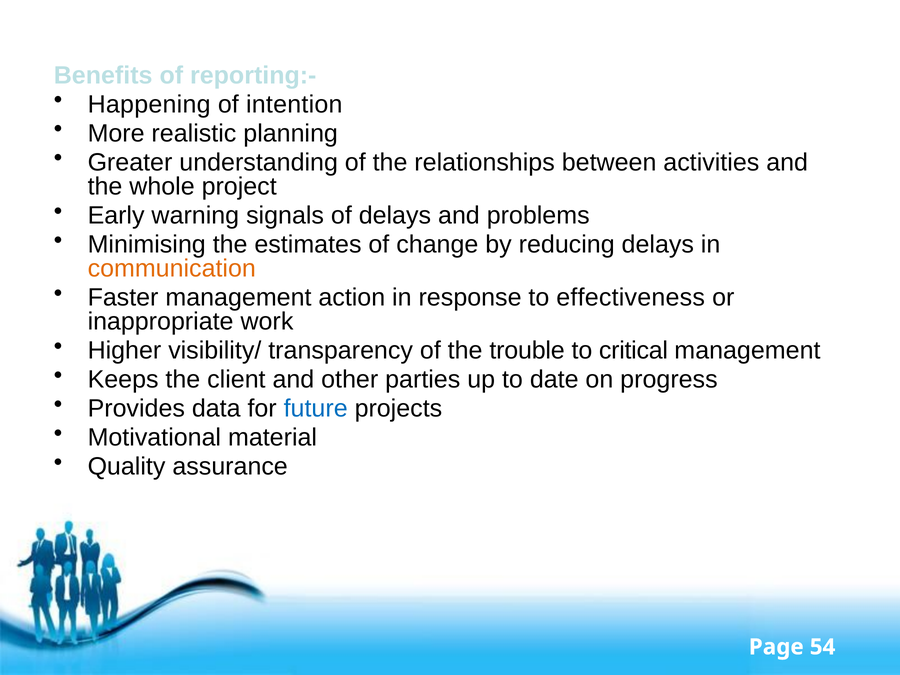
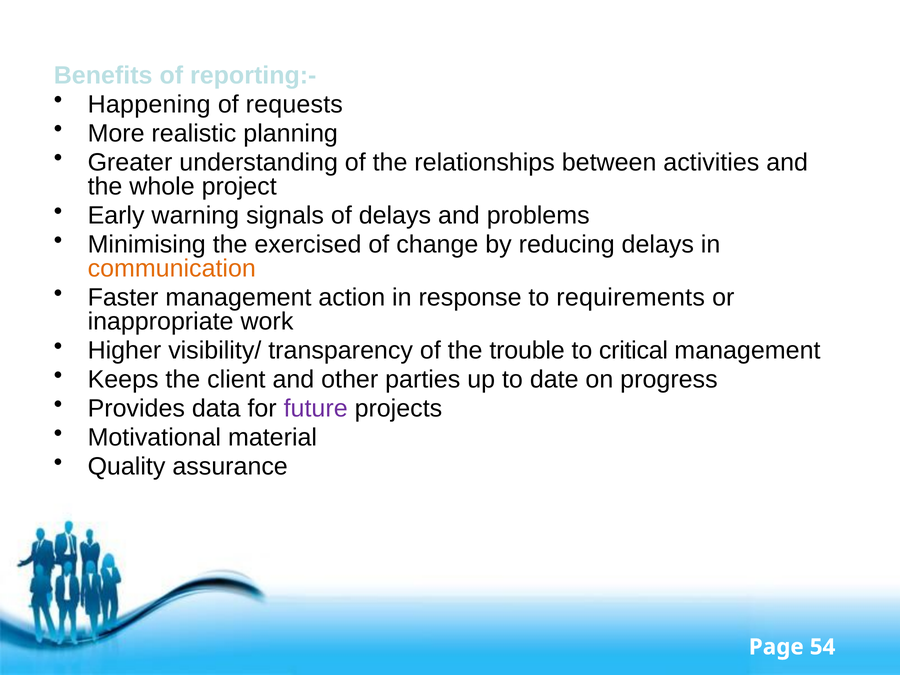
intention: intention -> requests (294, 104)
estimates: estimates -> exercised (308, 244)
effectiveness: effectiveness -> requirements (631, 298)
future colour: blue -> purple (316, 409)
